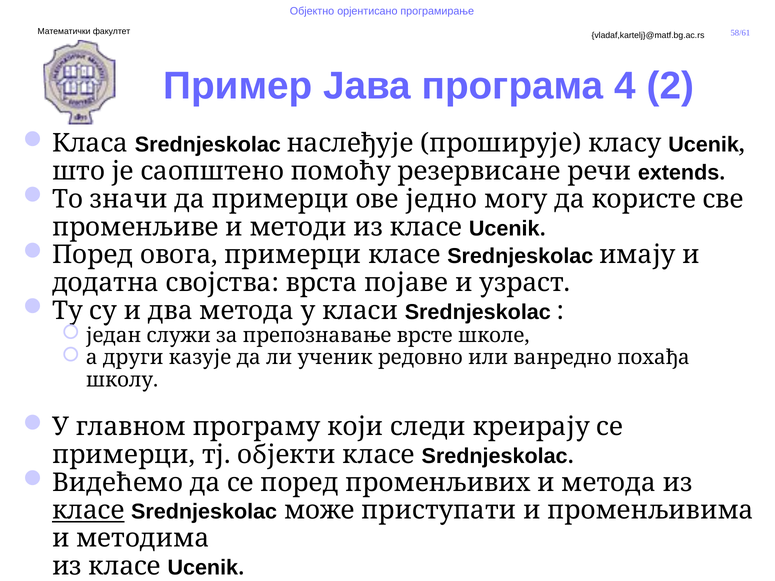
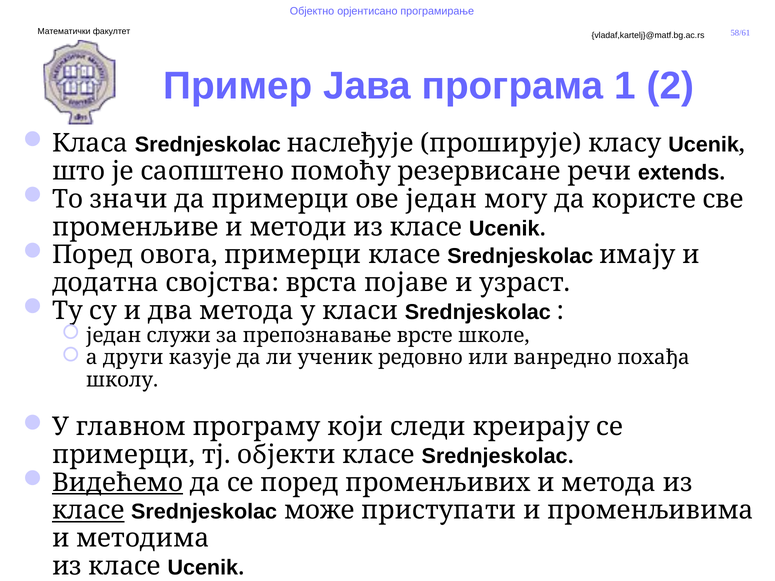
4: 4 -> 1 (625, 86)
ове једно: једно -> један (441, 199)
Видећемо underline: none -> present (118, 483)
